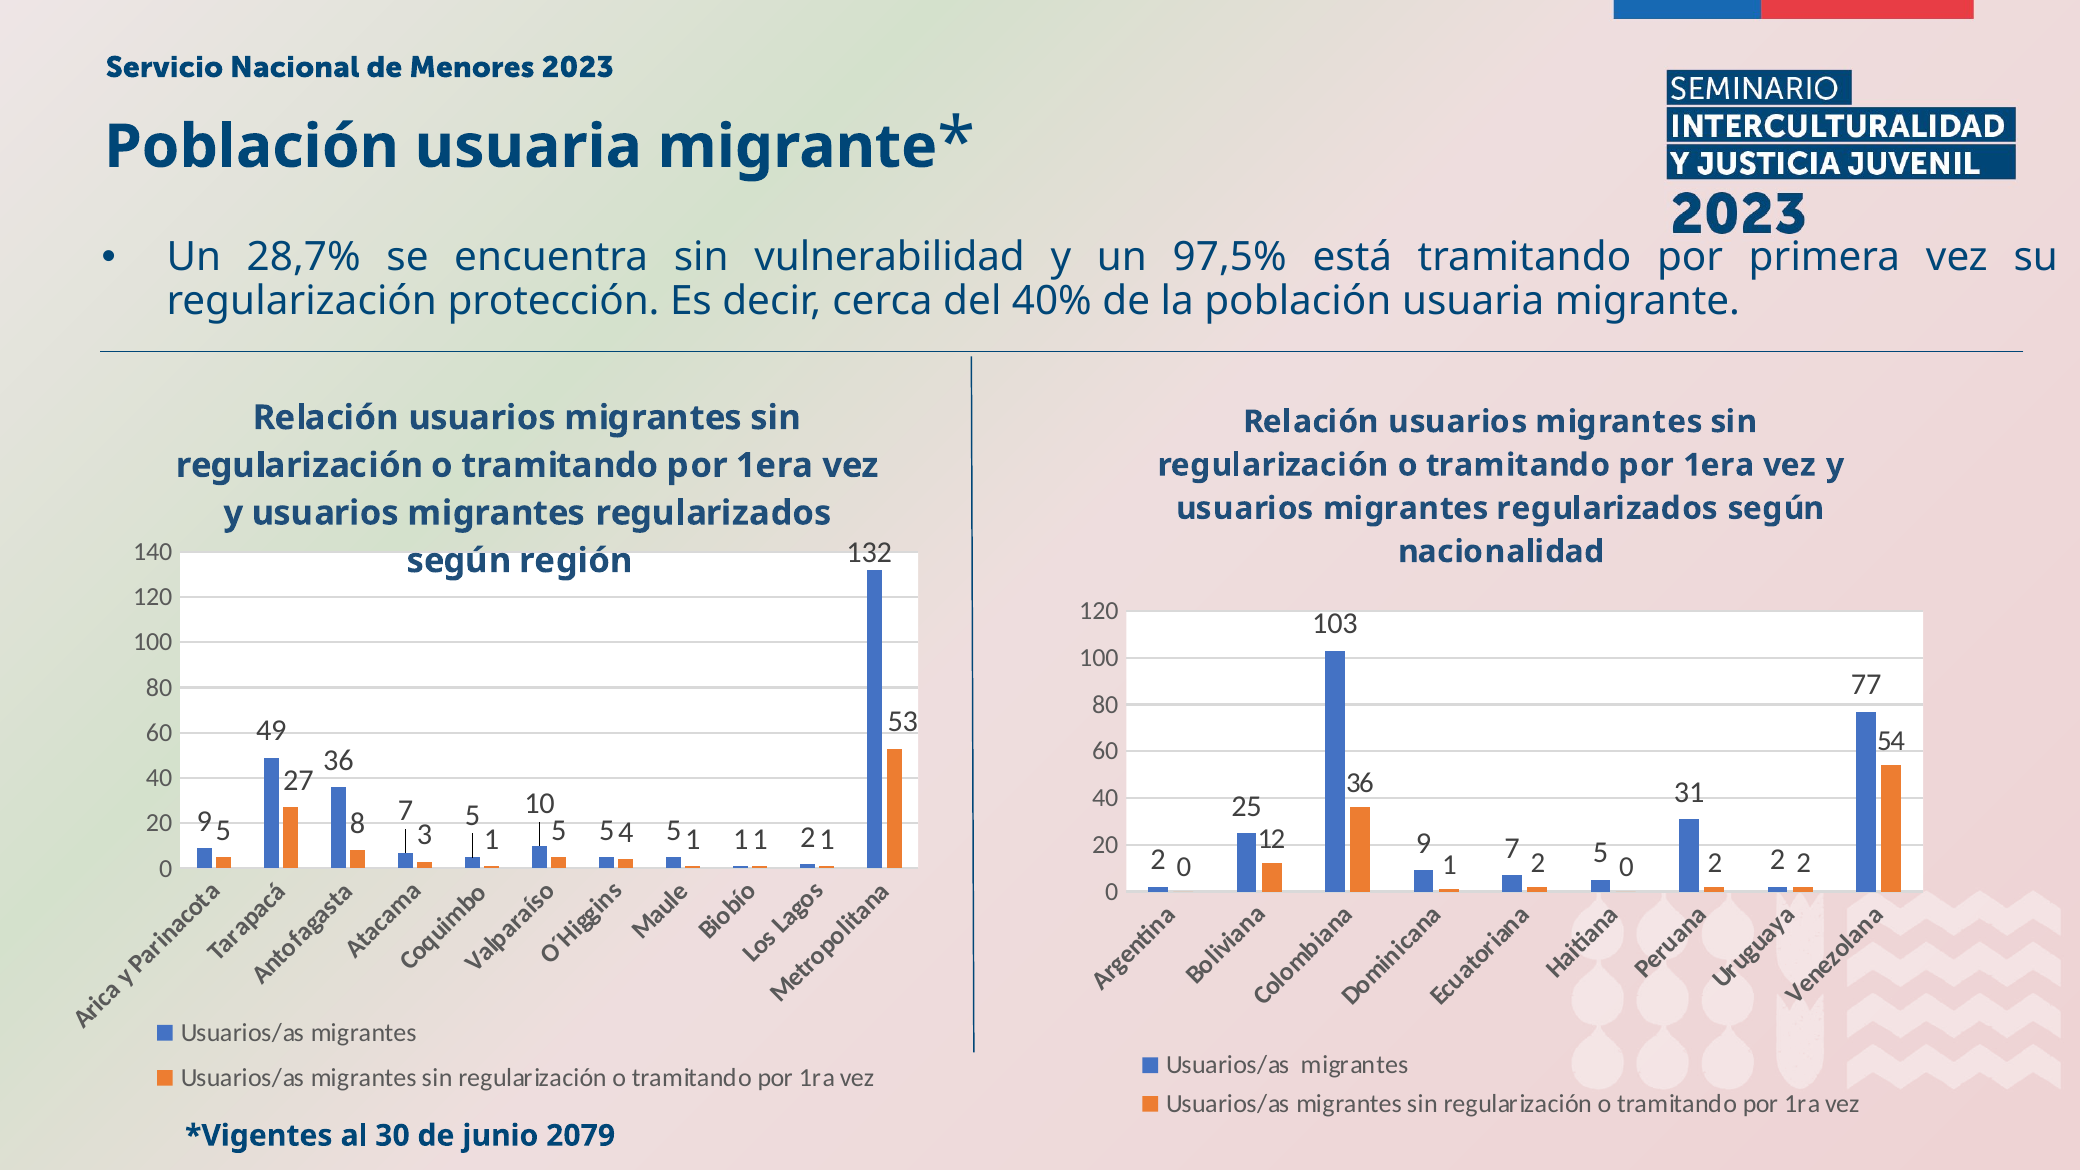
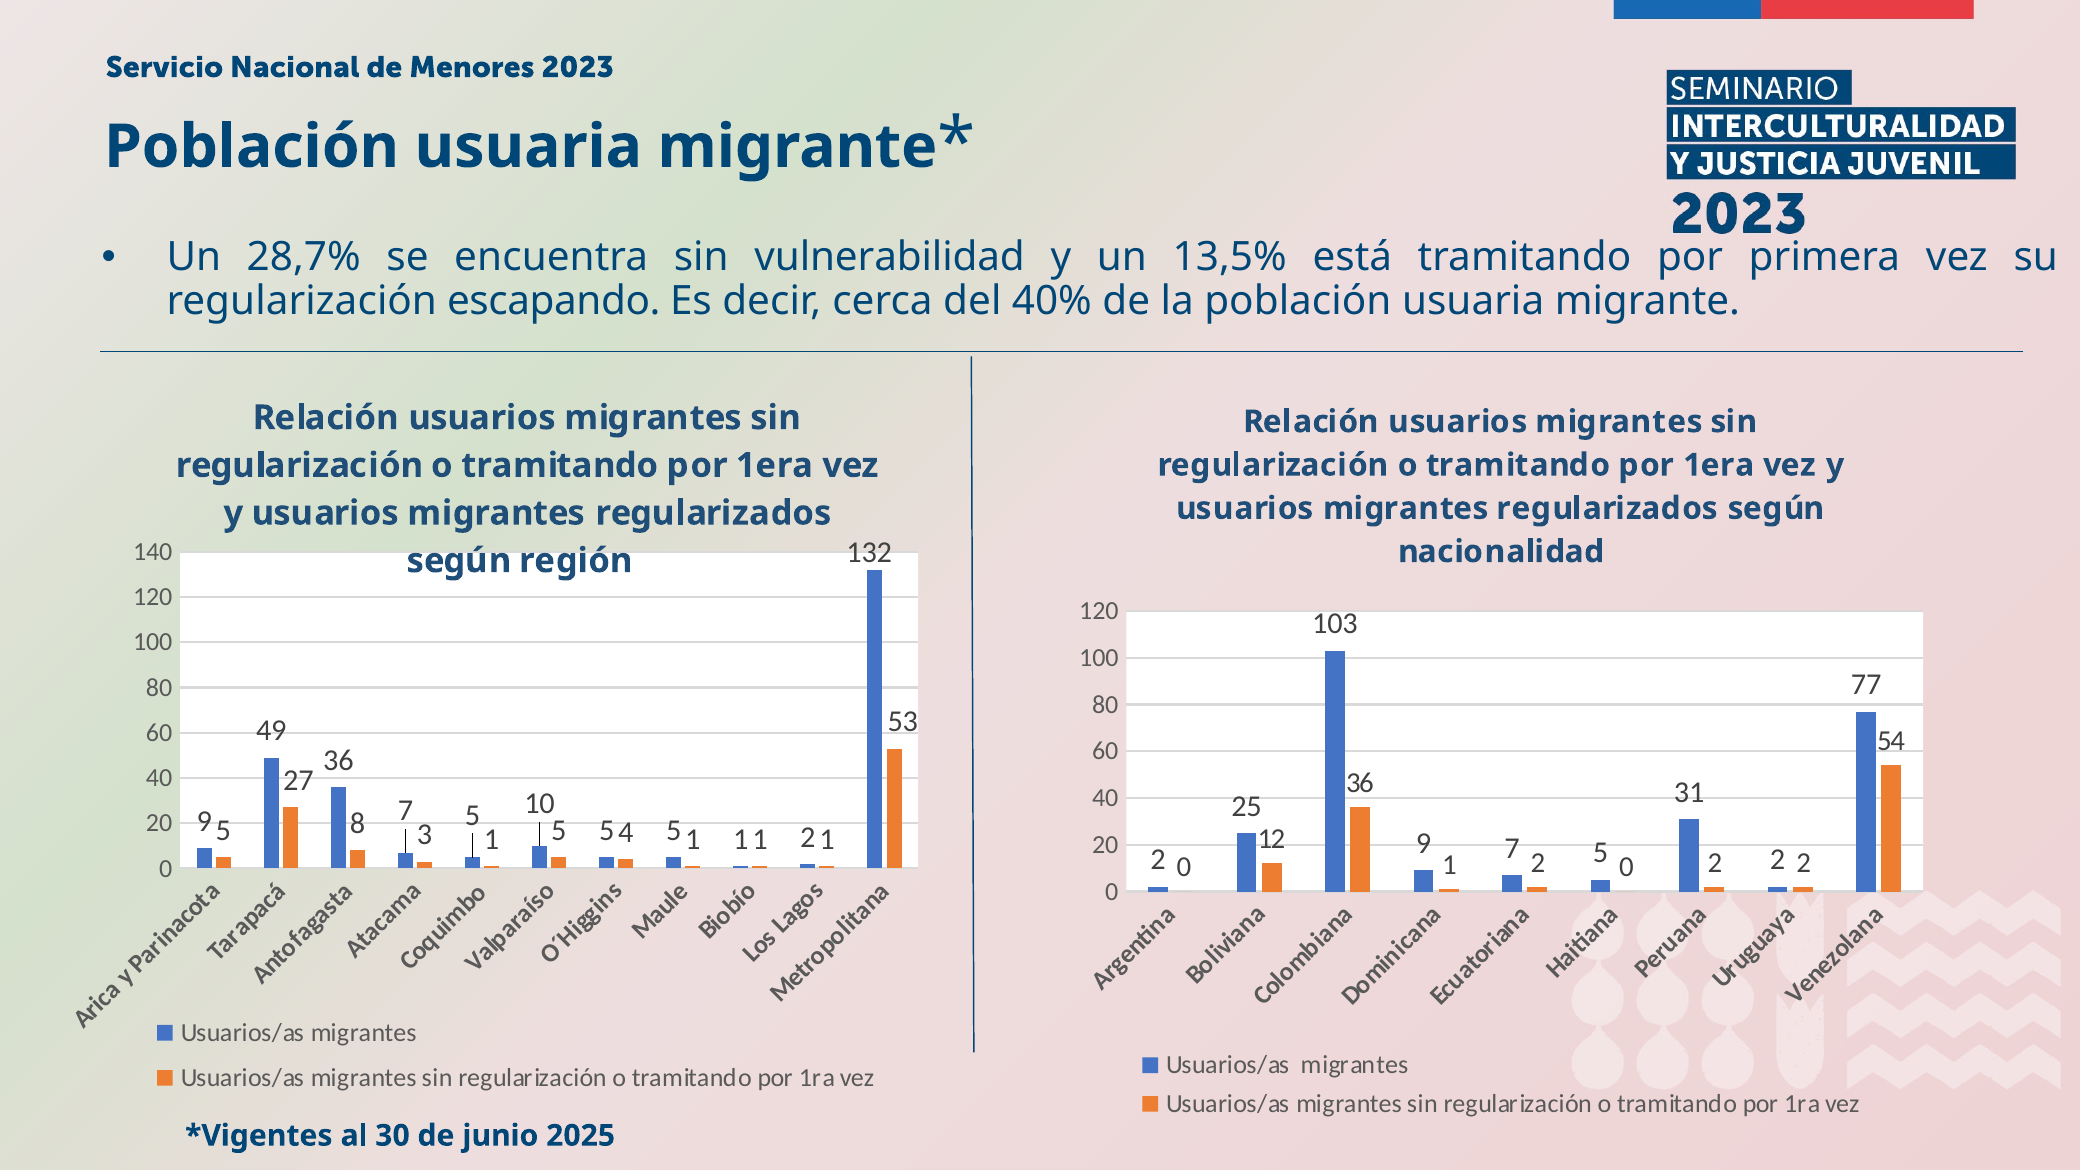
97,5%: 97,5% -> 13,5% (1230, 258)
protección: protección -> escapando (554, 301)
2079: 2079 -> 2025 (581, 1136)
